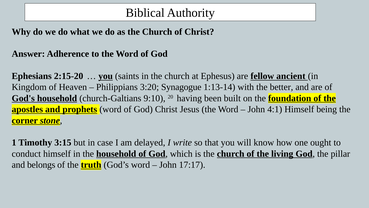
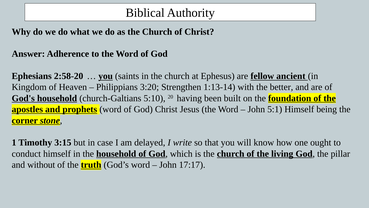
2:15-20: 2:15-20 -> 2:58-20 (69, 76)
Synagogue: Synagogue -> Strengthen (181, 87)
9:10: 9:10 -> 5:10 (154, 98)
4:1: 4:1 -> 5:1 (275, 109)
belongs: belongs -> without (41, 164)
